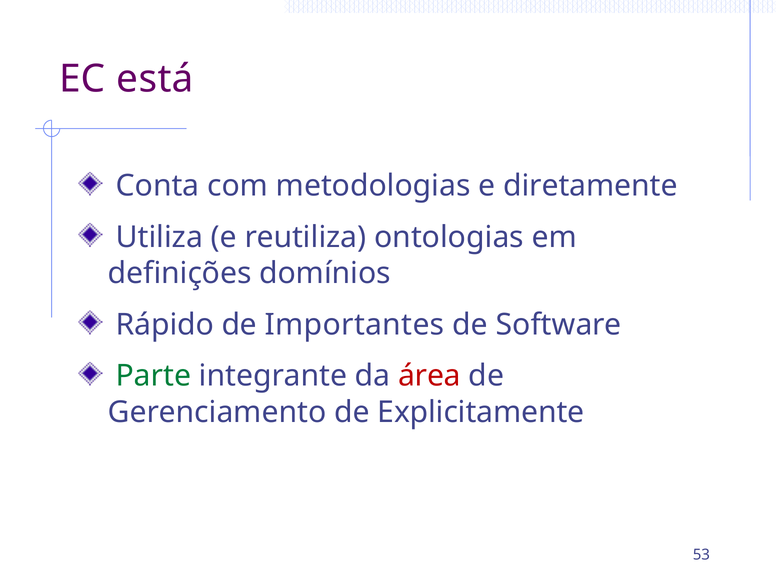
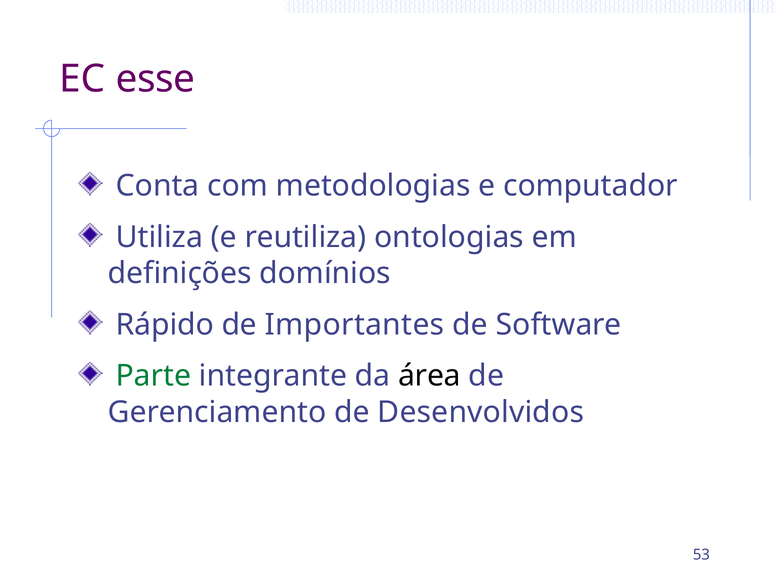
está: está -> esse (155, 79)
diretamente: diretamente -> computador (590, 186)
área colour: red -> black (429, 376)
Explicitamente: Explicitamente -> Desenvolvidos (481, 412)
